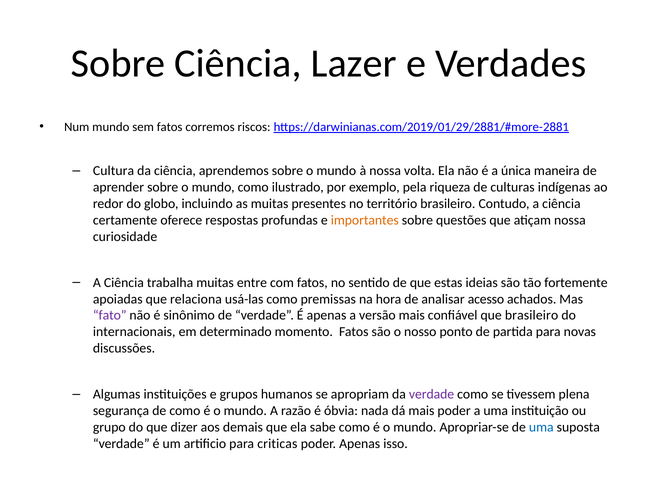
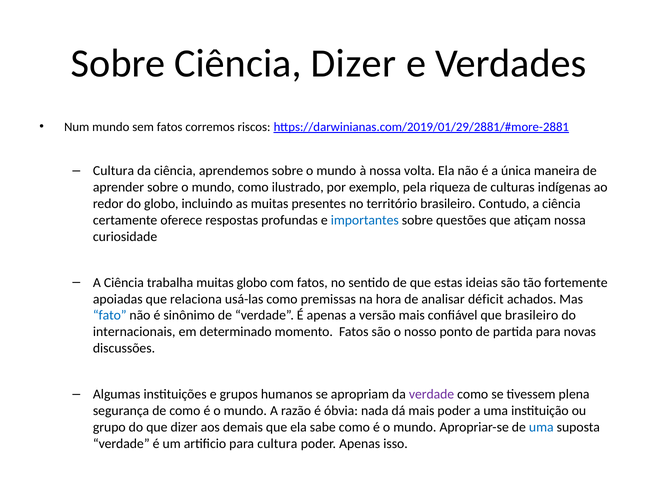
Ciência Lazer: Lazer -> Dizer (354, 64)
importantes colour: orange -> blue (365, 220)
muitas entre: entre -> globo (252, 283)
acesso: acesso -> déficit (486, 299)
fato colour: purple -> blue (110, 316)
para criticas: criticas -> cultura (277, 444)
